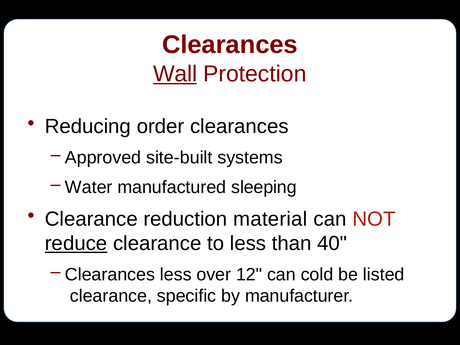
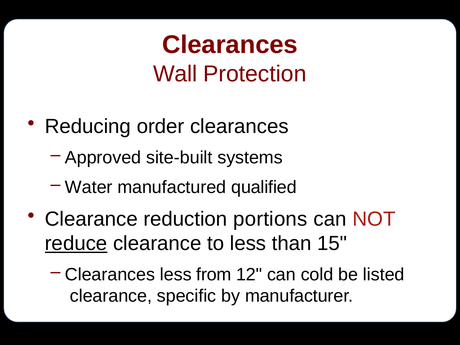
Wall underline: present -> none (175, 74)
sleeping: sleeping -> qualified (264, 187)
material: material -> portions (270, 219)
40: 40 -> 15 (332, 244)
over: over -> from (214, 275)
